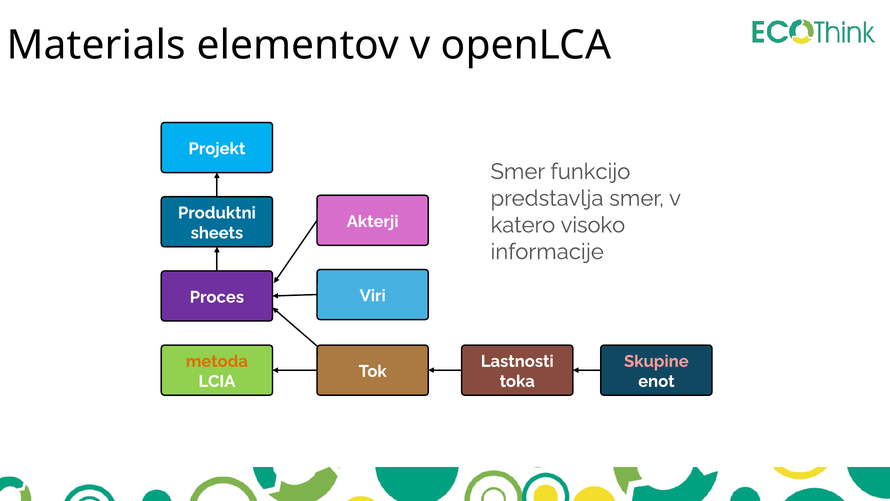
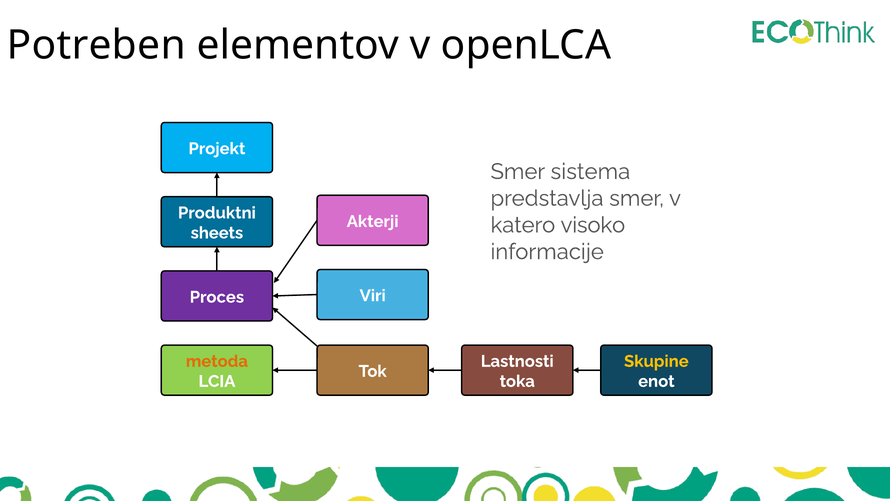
Materials: Materials -> Potreben (96, 45)
funkcijo: funkcijo -> sistema (590, 171)
Skupine colour: pink -> yellow (656, 361)
